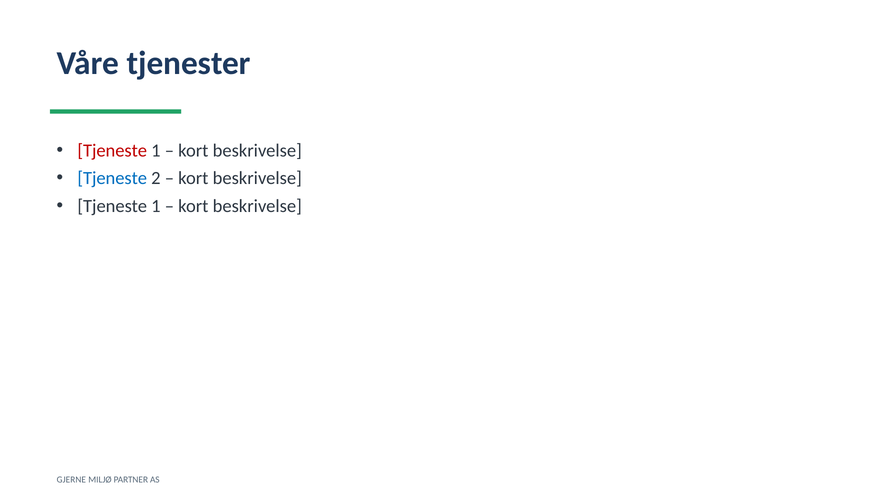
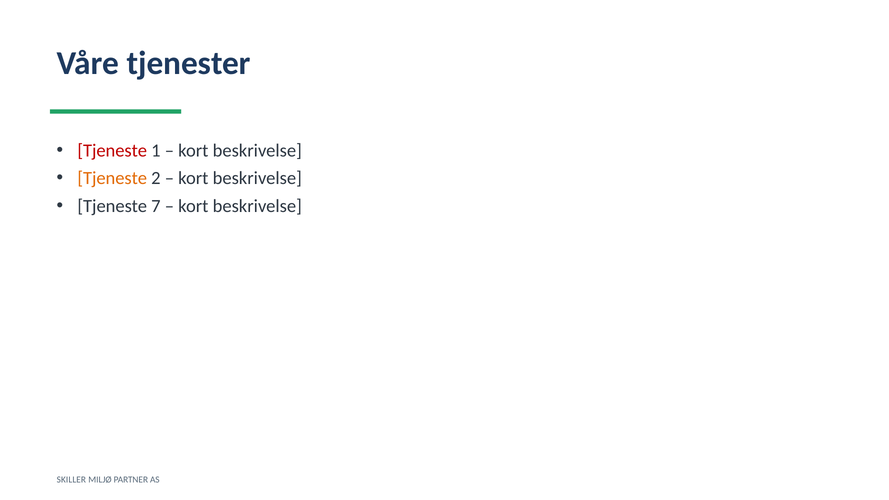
Tjeneste colour: blue -> orange (112, 178)
1: 1 -> 7 (156, 206)
GJERNE: GJERNE -> SKILLER (71, 480)
